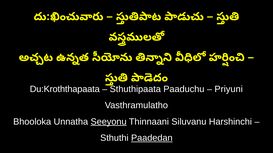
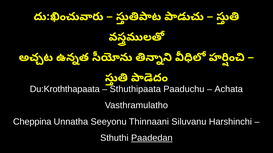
Priyuni: Priyuni -> Achata (229, 89)
Bhooloka: Bhooloka -> Cheppina (32, 122)
Seeyonu underline: present -> none (109, 122)
